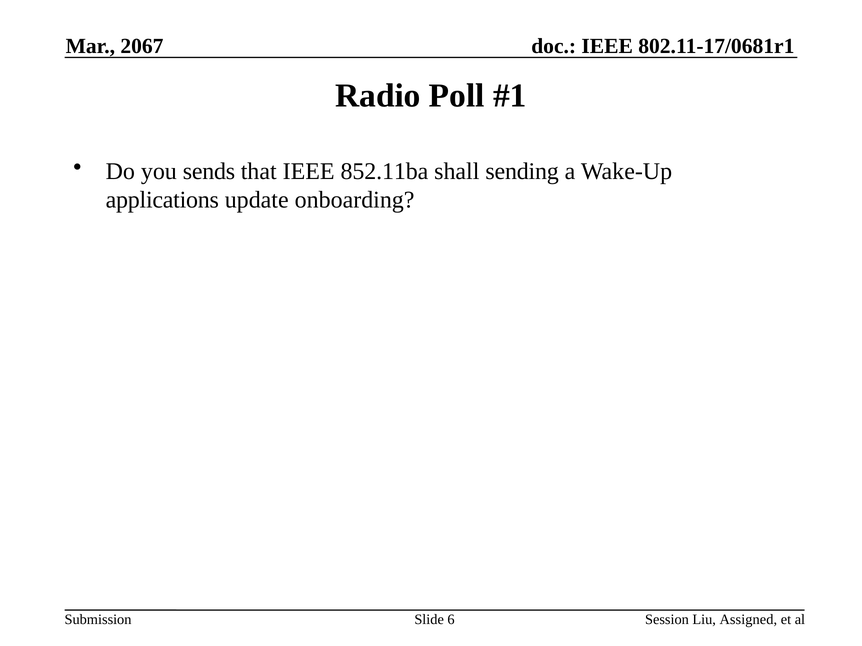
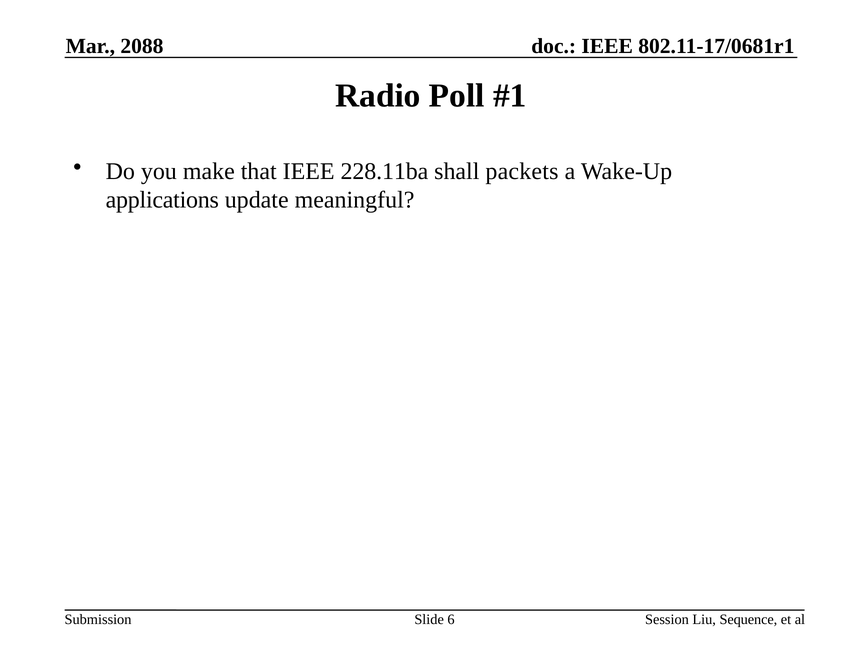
2067: 2067 -> 2088 (142, 46)
sends: sends -> make (209, 171)
852.11ba: 852.11ba -> 228.11ba (384, 171)
sending: sending -> packets (522, 171)
onboarding: onboarding -> meaningful (355, 200)
Assigned: Assigned -> Sequence (748, 620)
